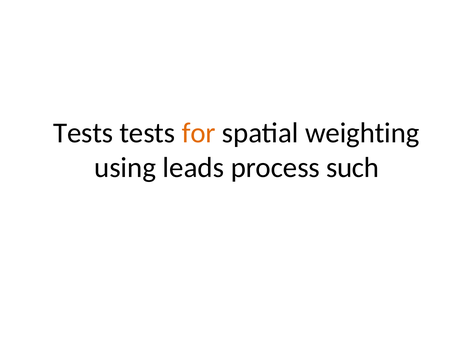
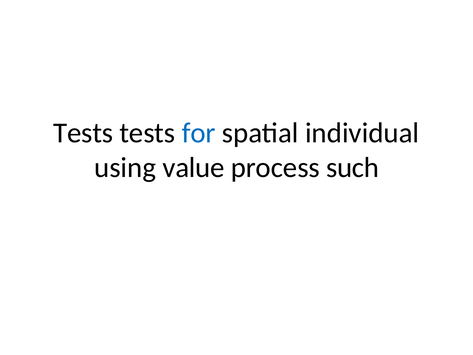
for colour: orange -> blue (199, 133)
weighting: weighting -> individual (362, 133)
leads: leads -> value (194, 168)
